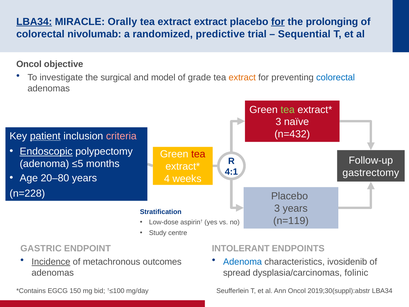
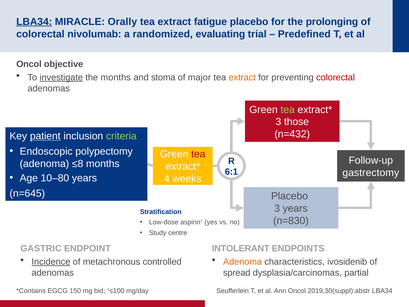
extract extract: extract -> fatigue (210, 22)
for underline: present -> none (278, 22)
predictive: predictive -> evaluating (220, 34)
Sequential: Sequential -> Predefined (304, 34)
investigate underline: none -> present (61, 77)
the surgical: surgical -> months (116, 77)
model: model -> stoma (163, 77)
grade: grade -> major (199, 77)
colorectal colour: blue -> red (336, 77)
naïve: naïve -> those (296, 122)
criteria colour: pink -> light green (121, 136)
Endoscopic underline: present -> none (46, 151)
≤5: ≤5 -> ≤8 (78, 164)
4:1: 4:1 -> 6:1 (231, 172)
20–80: 20–80 -> 10–80 (55, 178)
n=228: n=228 -> n=645 (27, 193)
n=119: n=119 -> n=830 (291, 221)
outcomes: outcomes -> controlled (162, 262)
Adenoma colour: blue -> orange (243, 262)
folinic: folinic -> partial (356, 273)
